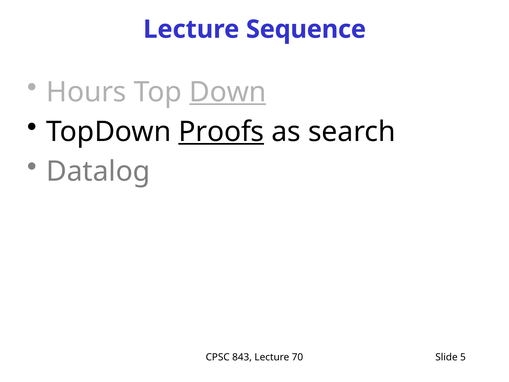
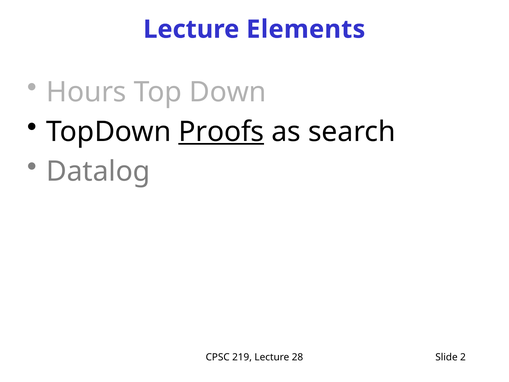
Sequence: Sequence -> Elements (306, 29)
Down underline: present -> none (228, 92)
843: 843 -> 219 (242, 357)
70: 70 -> 28 (297, 357)
5: 5 -> 2 (463, 357)
